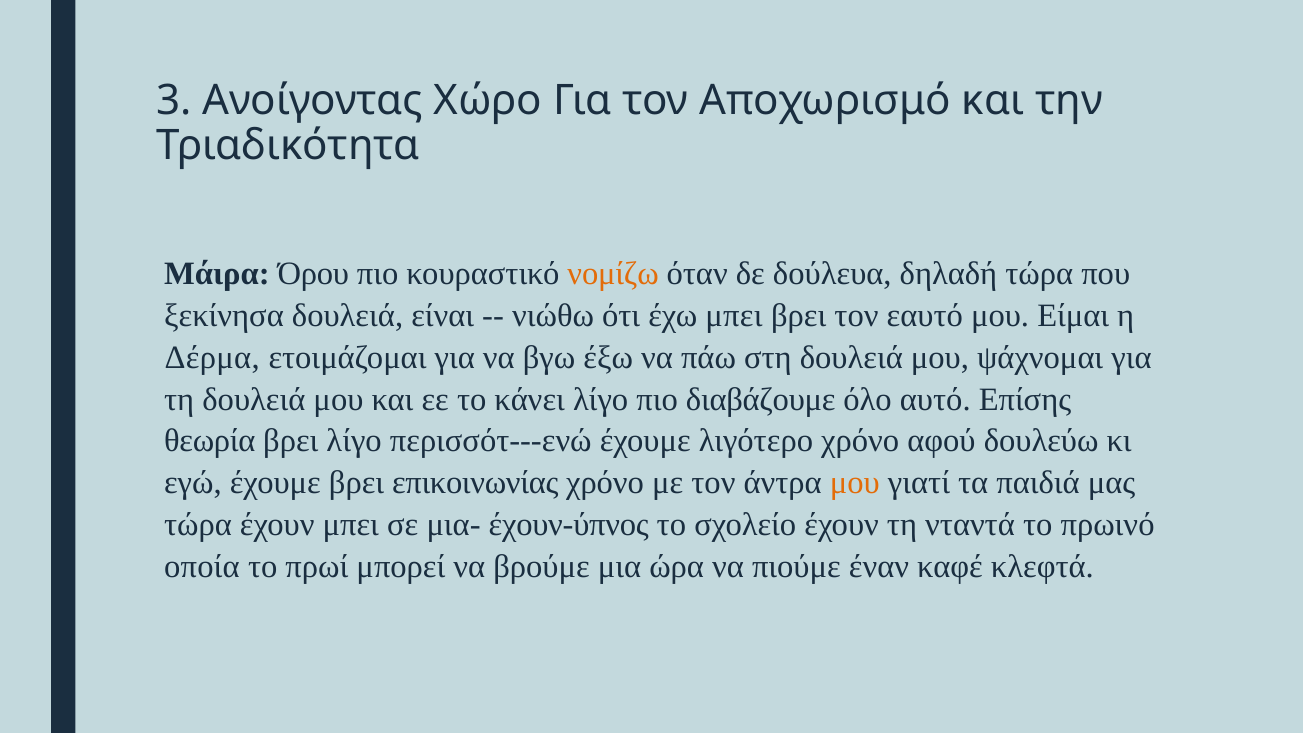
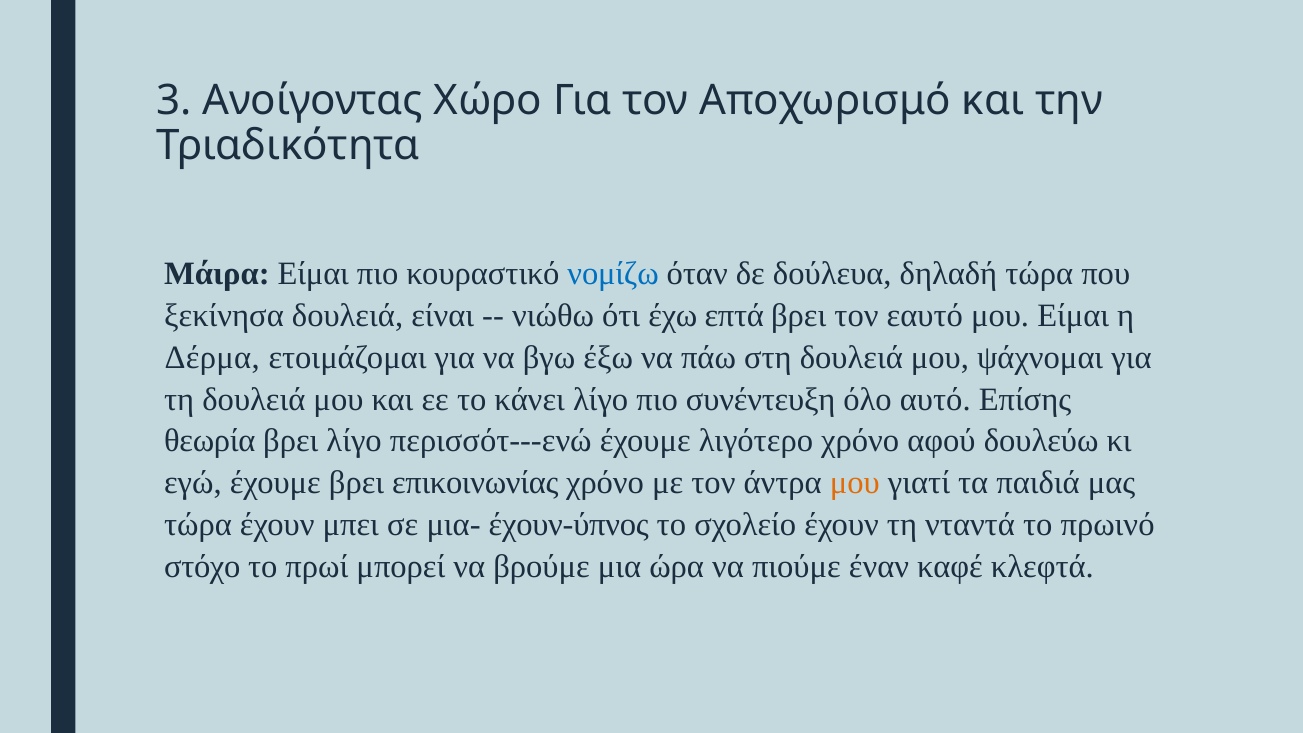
Μάιρα Όρου: Όρου -> Είμαι (313, 274)
νομίζω colour: orange -> blue (613, 274)
έχω μπει: μπει -> επτά (734, 316)
διαβάζουμε: διαβάζουμε -> συνέντευξη (761, 399)
οποία: οποία -> στόχο (202, 567)
